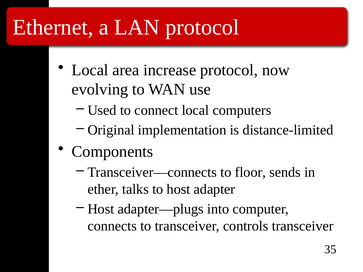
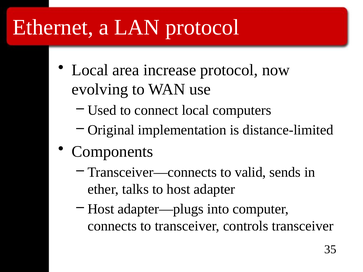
floor: floor -> valid (250, 172)
